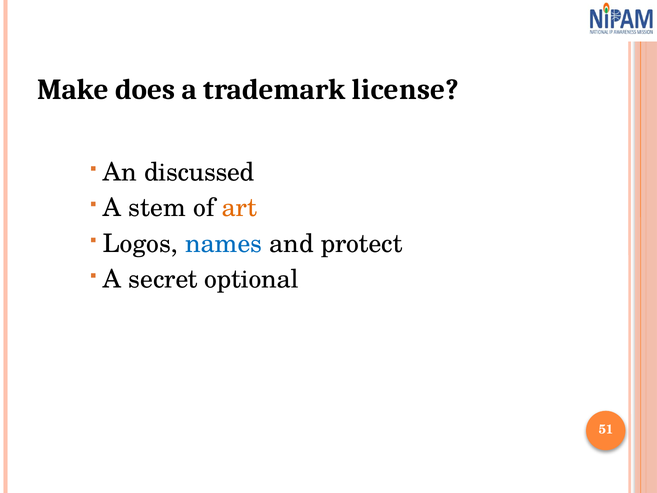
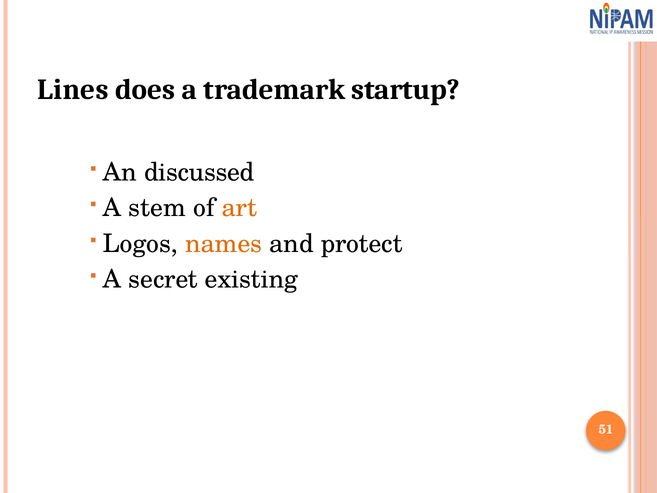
Make: Make -> Lines (73, 90)
license: license -> startup (406, 90)
names colour: blue -> orange (224, 244)
optional: optional -> existing (251, 279)
